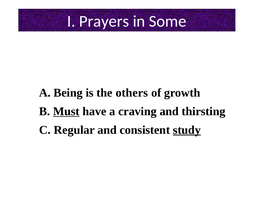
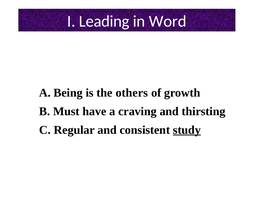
Prayers: Prayers -> Leading (104, 21)
Some: Some -> Word (168, 21)
Must underline: present -> none (66, 111)
